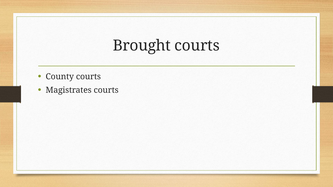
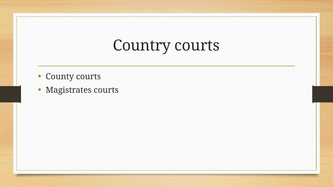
Brought: Brought -> Country (142, 46)
